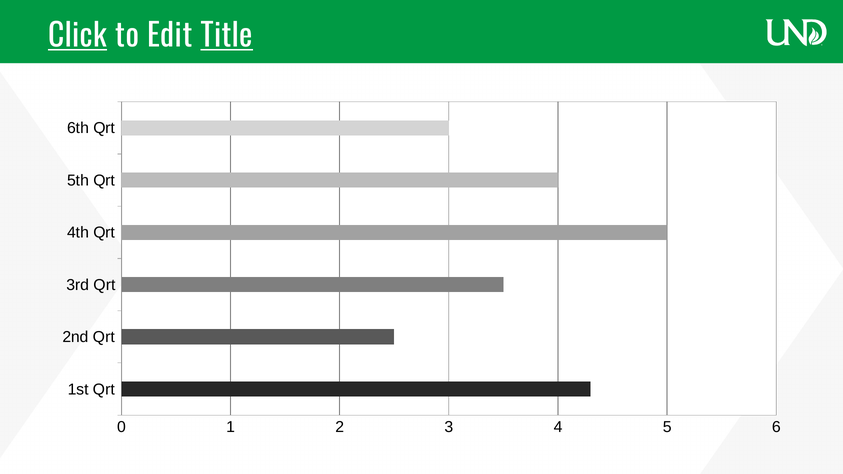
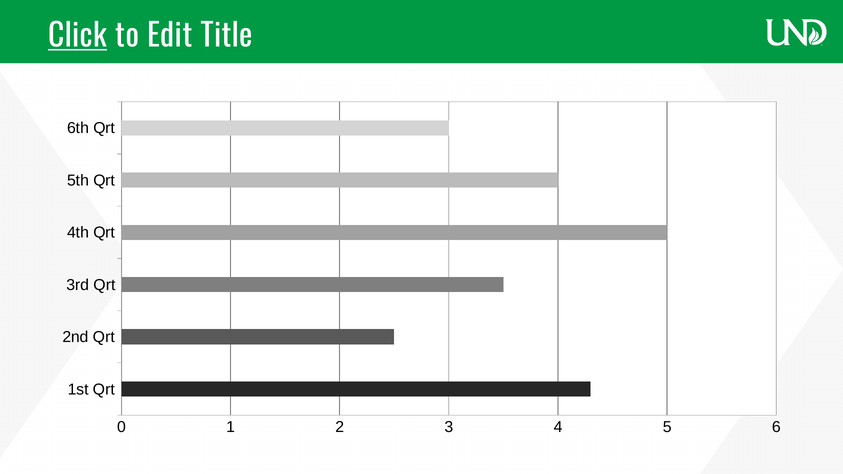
Title underline: present -> none (227, 36)
